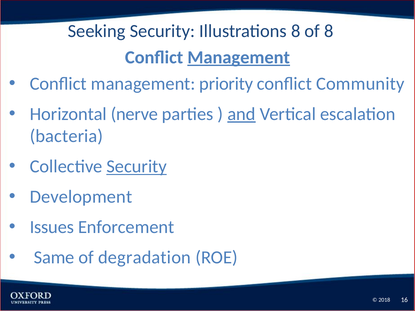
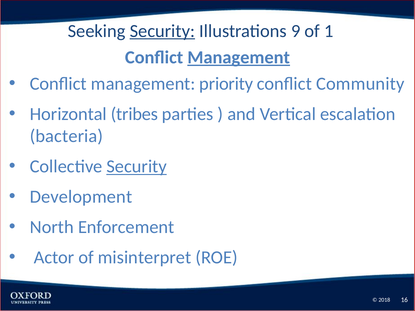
Security underline: none -> present (162, 31)
Illustrations 8: 8 -> 9 (296, 31)
of 8: 8 -> 1 (329, 31)
nerve: nerve -> tribes (134, 114)
and underline: present -> none (242, 114)
Issues: Issues -> North (52, 227)
Same: Same -> Actor (54, 258)
degradation: degradation -> misinterpret (145, 258)
